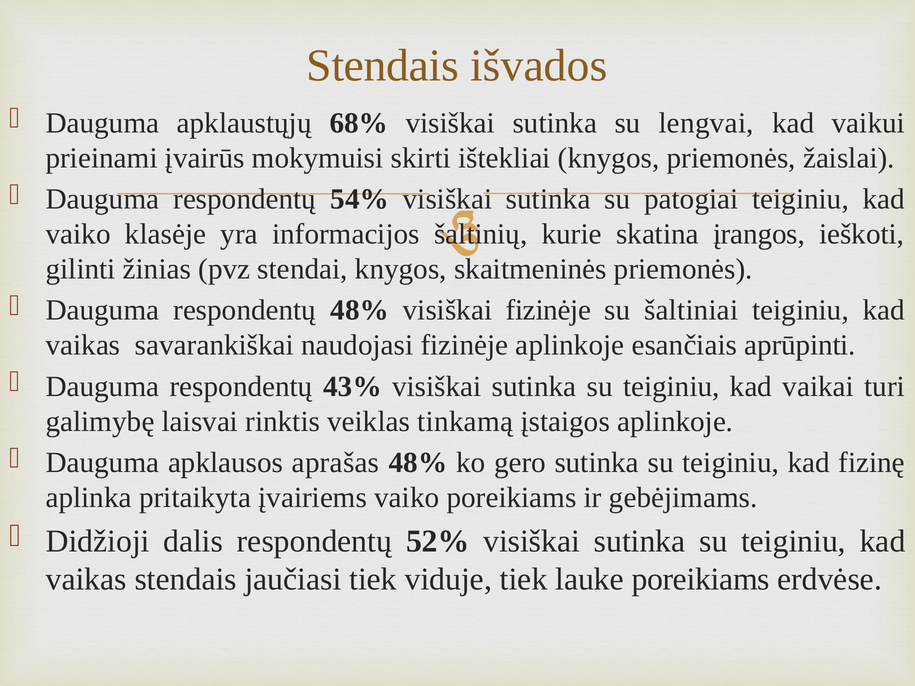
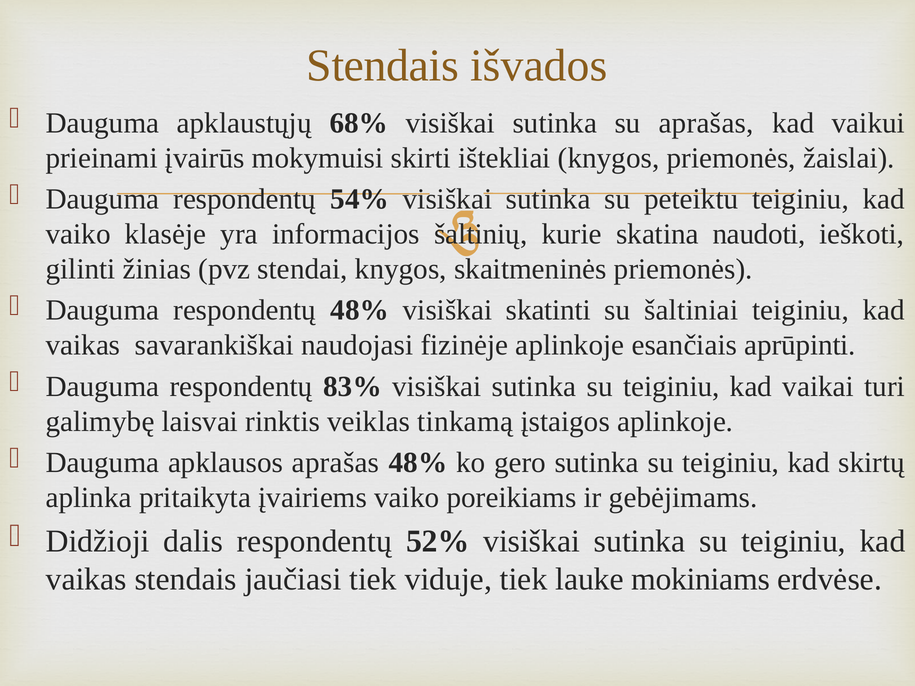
su lengvai: lengvai -> aprašas (706, 123)
patogiai: patogiai -> peteiktu (691, 199)
įrangos: įrangos -> naudoti (759, 234)
visiškai fizinėje: fizinėje -> skatinti (548, 310)
43%: 43% -> 83% (353, 387)
fizinę: fizinę -> skirtų (872, 463)
lauke poreikiams: poreikiams -> mokiniams (701, 579)
